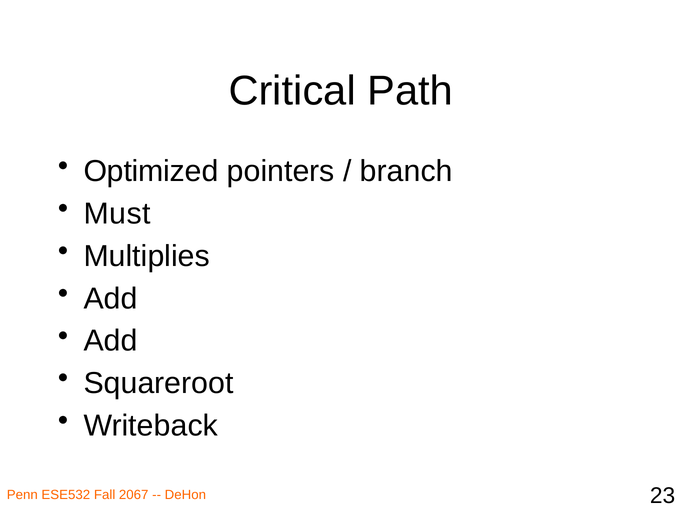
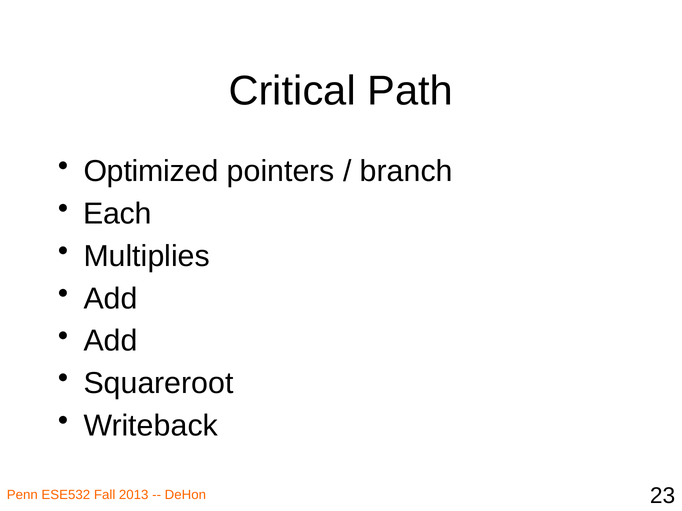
Must: Must -> Each (117, 214)
2067: 2067 -> 2013 (134, 495)
